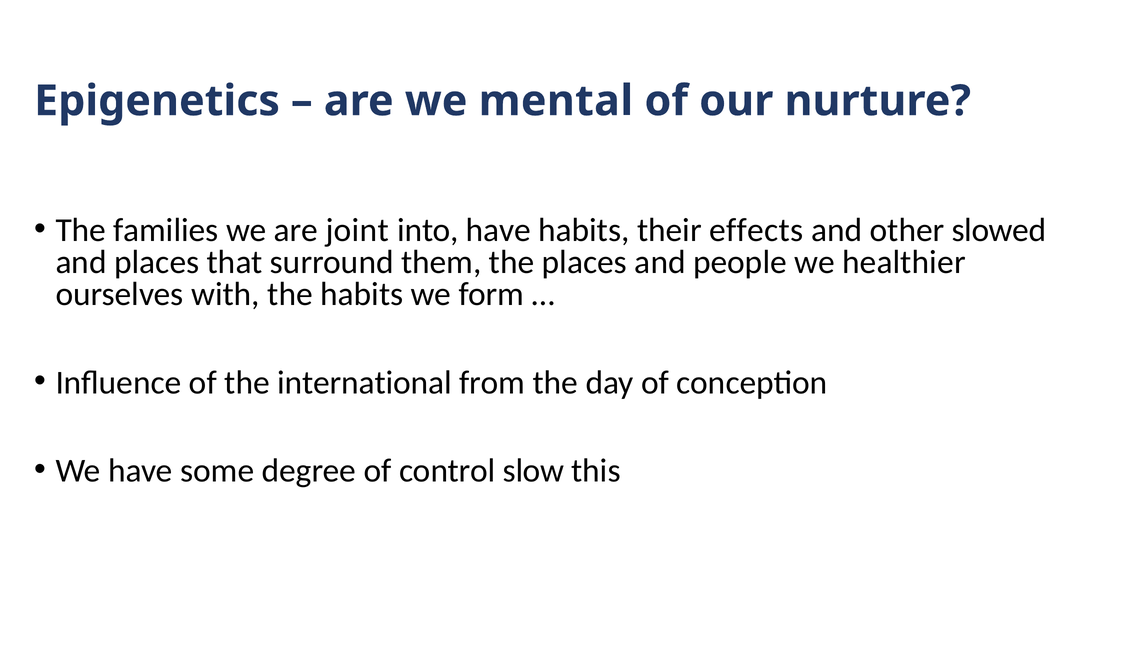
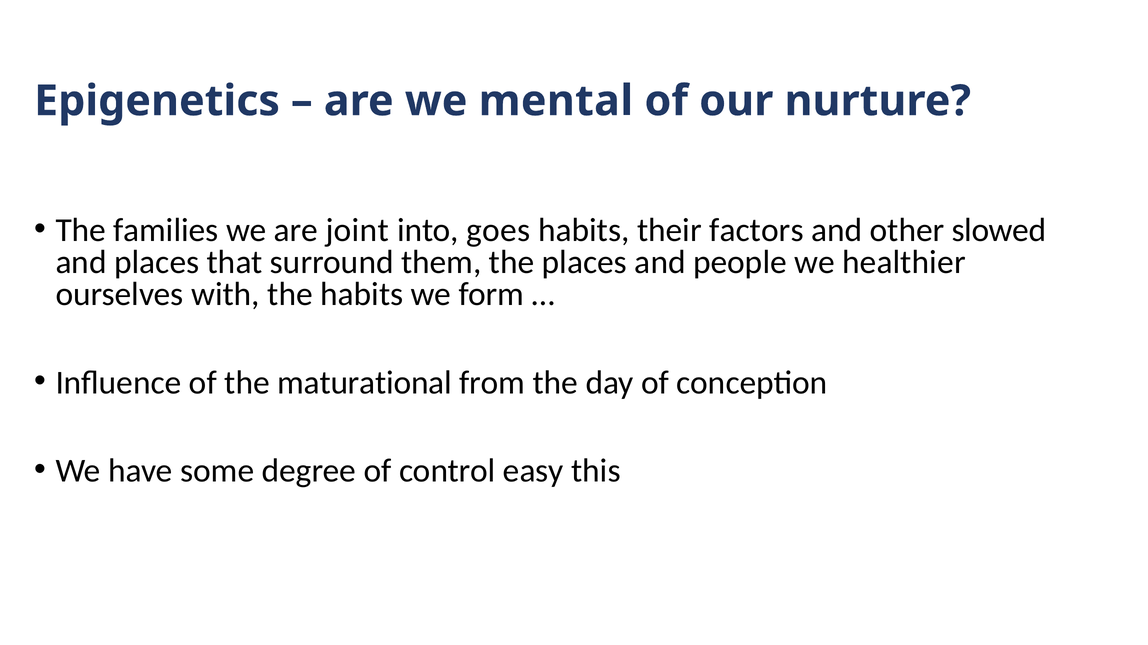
into have: have -> goes (498, 230)
effects: effects -> factors (756, 230)
international: international -> maturational (365, 383)
slow: slow -> easy (533, 471)
